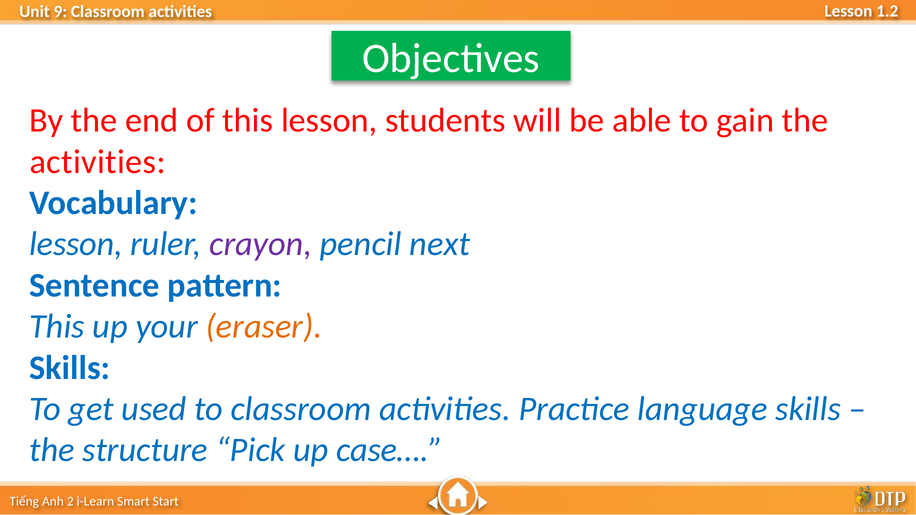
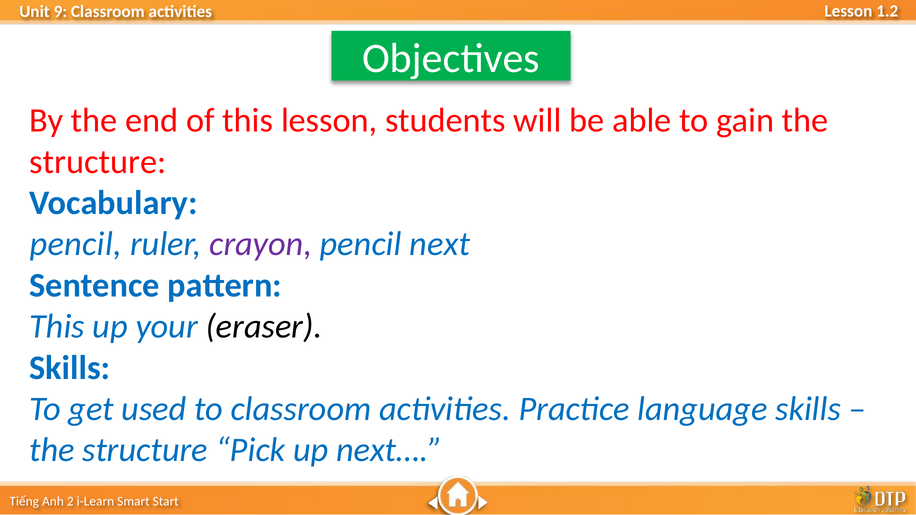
activities: activities -> structure (98, 162)
lesson: lesson -> pencil (76, 244)
eraser colour: orange -> black (264, 327)
case…: case… -> next… (389, 450)
